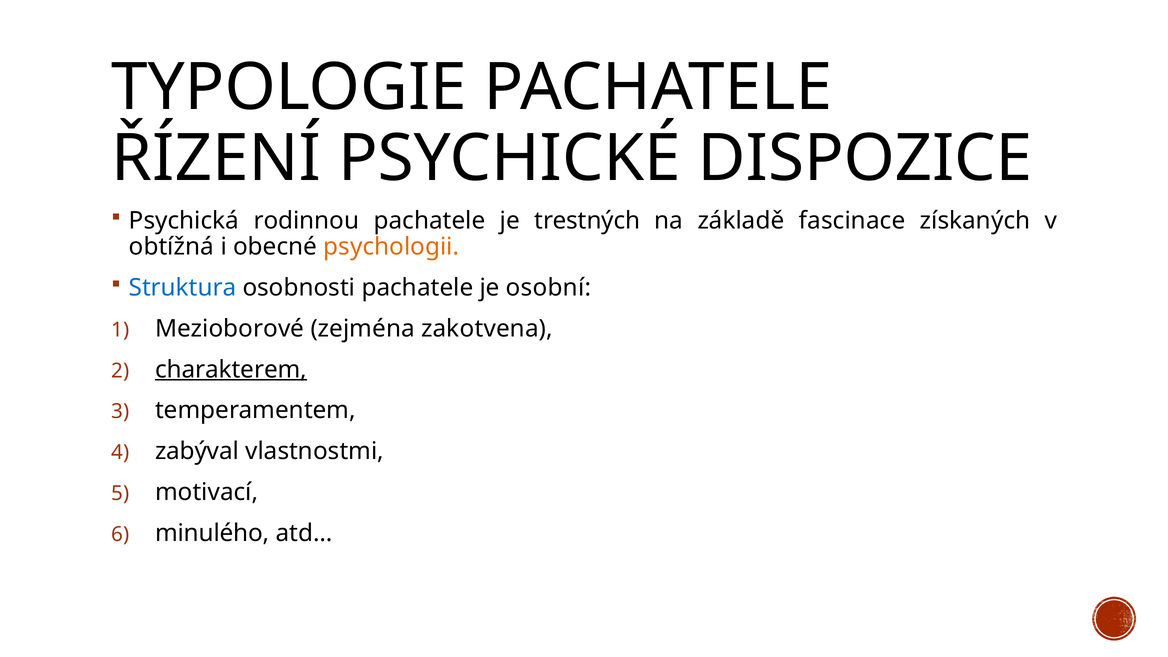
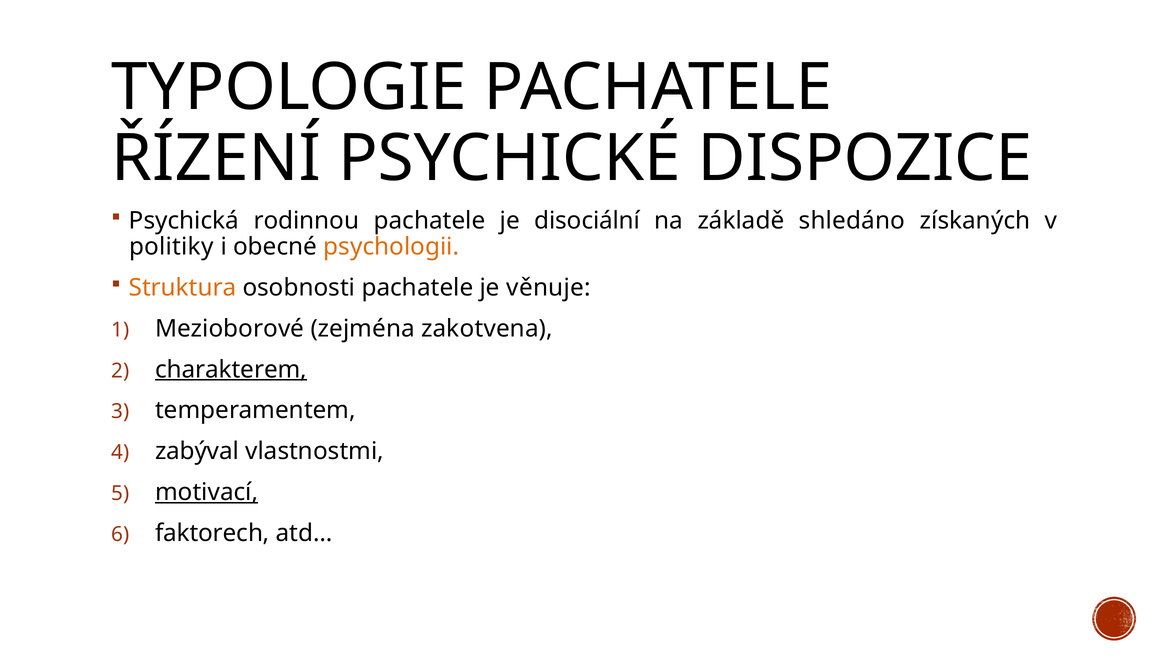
trestných: trestných -> disociální (587, 221)
fascinace: fascinace -> shledáno (852, 221)
obtížná: obtížná -> politiky (171, 247)
Struktura colour: blue -> orange (183, 288)
osobní: osobní -> věnuje (549, 288)
motivací underline: none -> present (207, 492)
minulého: minulého -> faktorech (212, 533)
